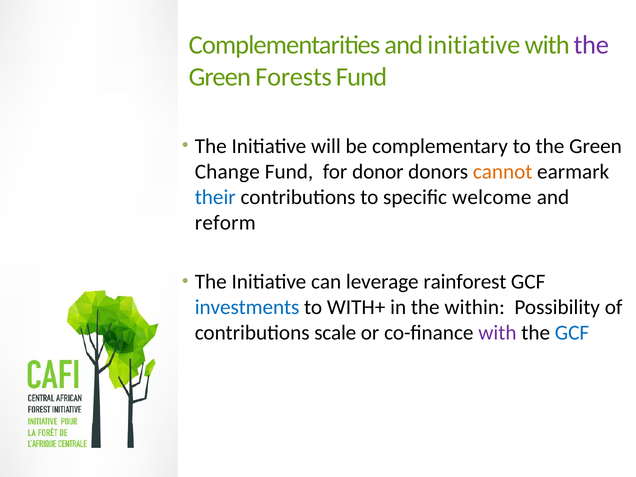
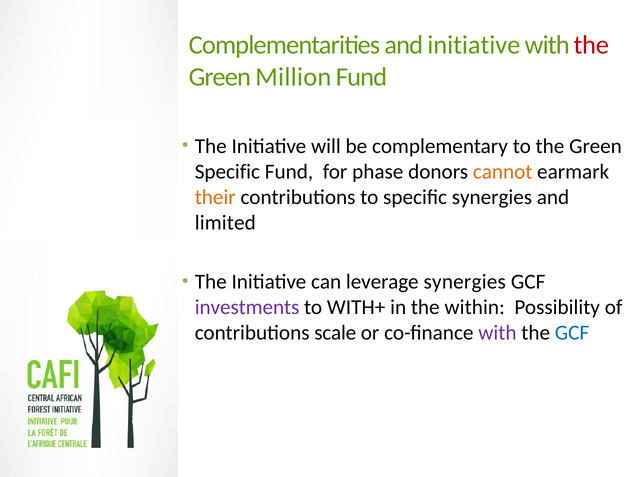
the colour: purple -> red (591, 45)
Forests: Forests -> Million (293, 77)
Change: Change -> Specific (227, 172)
donor: donor -> phase (378, 172)
their colour: blue -> orange (215, 197)
specific welcome: welcome -> synergies (492, 197)
reform: reform -> limited (225, 223)
leverage rainforest: rainforest -> synergies (465, 282)
investments colour: blue -> purple (247, 307)
